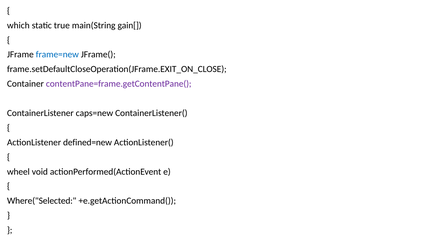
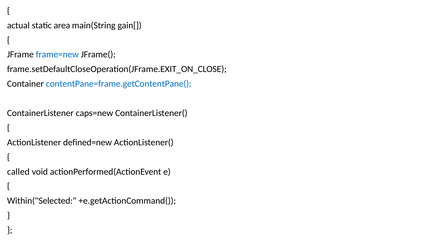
which: which -> actual (18, 25)
true: true -> area (62, 25)
contentPane=frame.getContentPane( colour: purple -> blue (119, 84)
wheel: wheel -> called (18, 171)
Where("Selected: Where("Selected -> Within("Selected (42, 201)
